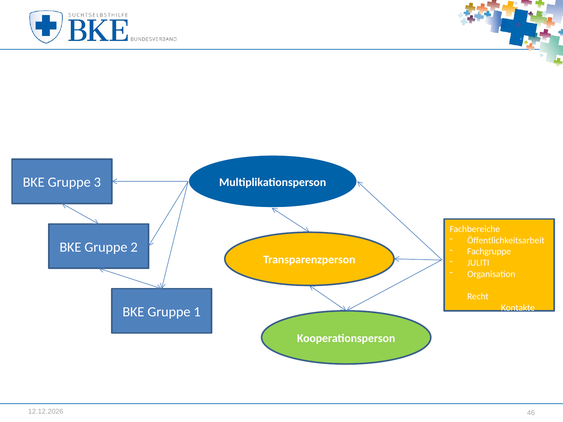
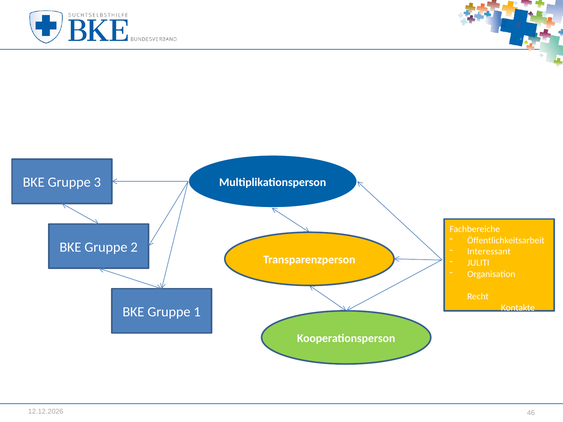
Fachgruppe: Fachgruppe -> Interessant (489, 252)
